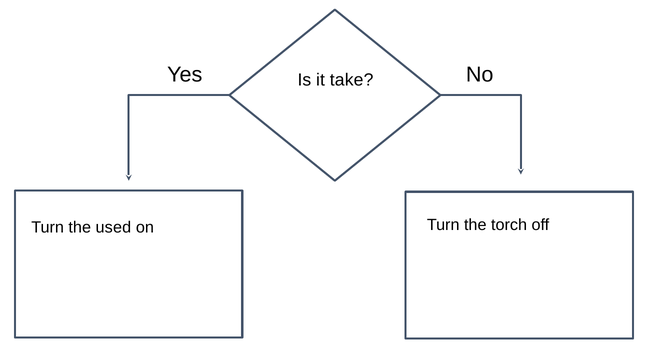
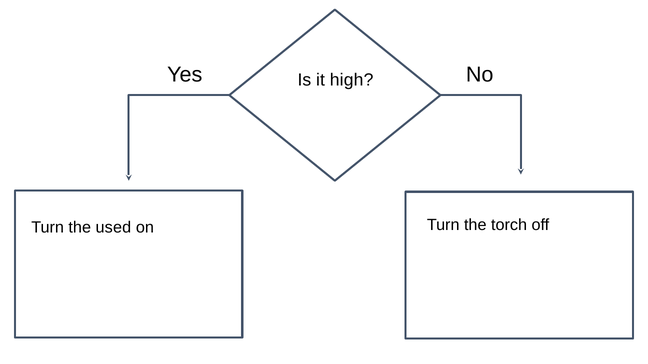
take: take -> high (352, 80)
